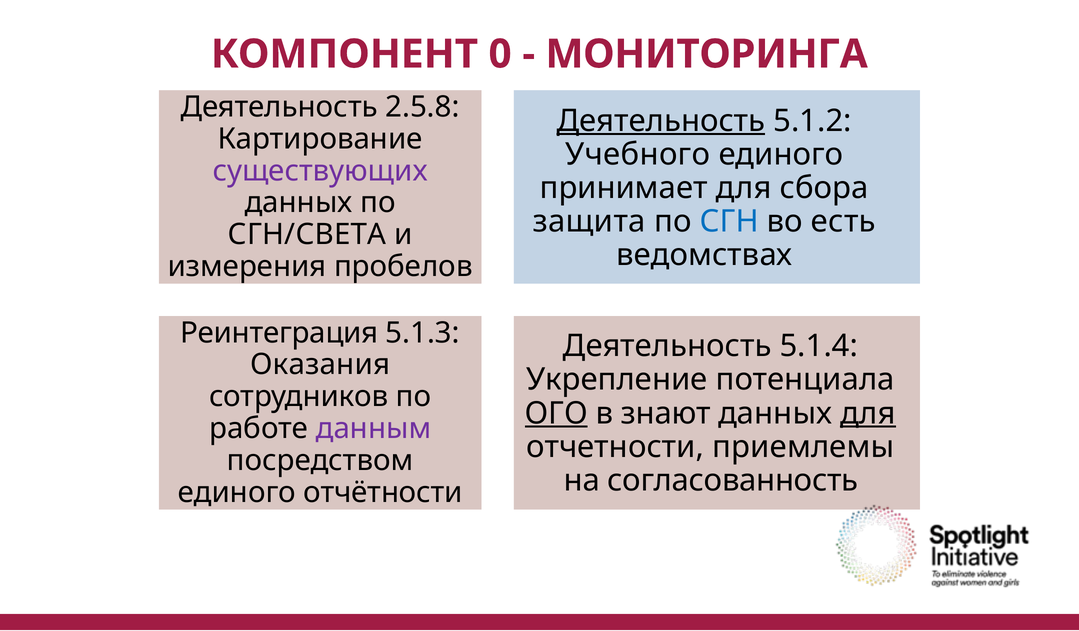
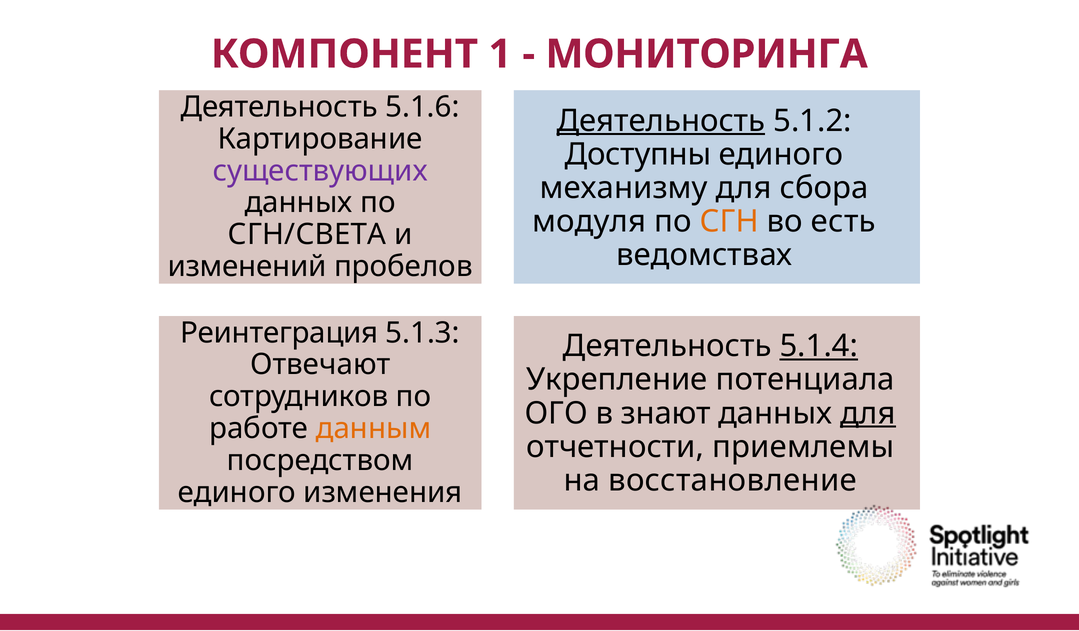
0: 0 -> 1 (500, 54)
2.5.8: 2.5.8 -> 5.1.6 (423, 107)
Учебного: Учебного -> Доступны (638, 154)
принимает: принимает -> механизму (624, 188)
защита: защита -> модуля (589, 222)
СГН colour: blue -> orange (729, 222)
измерения: измерения -> изменений (247, 267)
5.1.4 underline: none -> present (819, 346)
Оказания: Оказания -> Отвечают (320, 365)
ОГО underline: present -> none (556, 413)
данным colour: purple -> orange (373, 428)
согласованность: согласованность -> восстановление (733, 480)
отчётности: отчётности -> изменения (383, 492)
